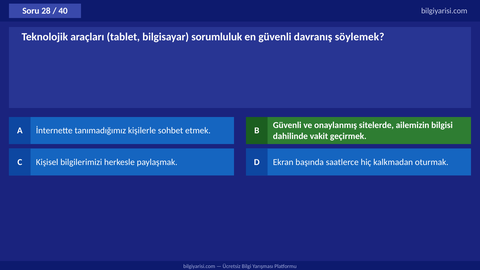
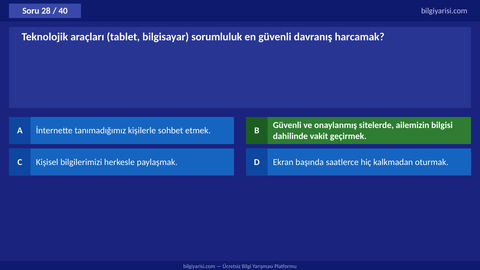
söylemek: söylemek -> harcamak (360, 37)
